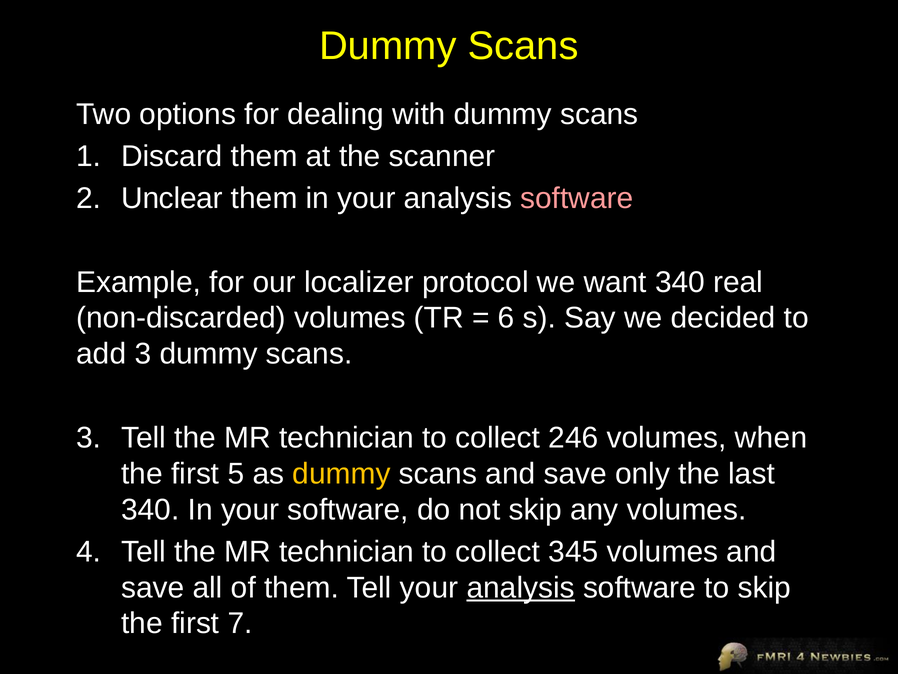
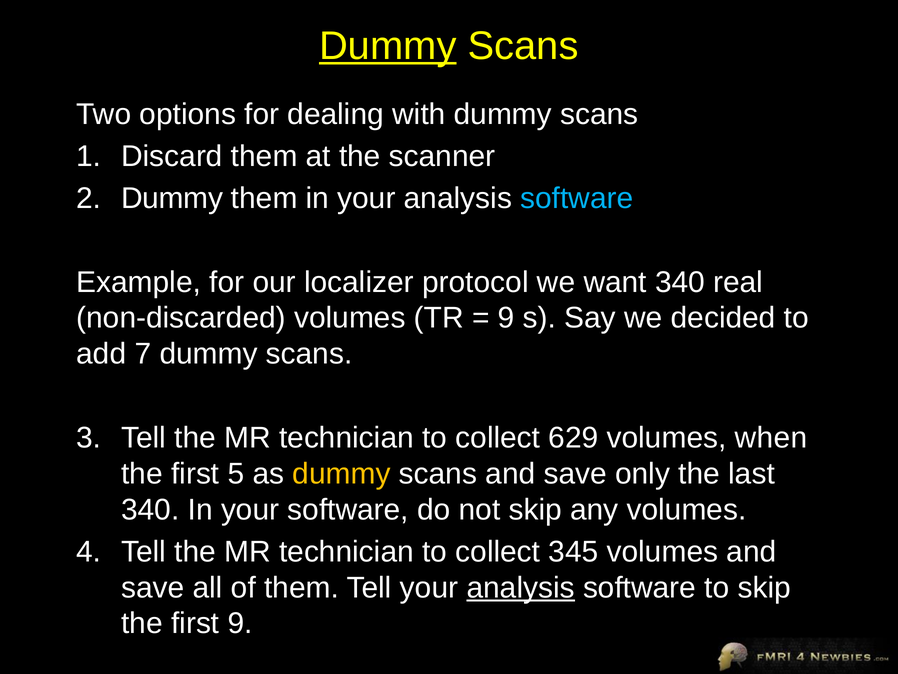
Dummy underline: none -> present (388, 46)
Unclear: Unclear -> Dummy (172, 198)
software colour: pink -> light blue (577, 198)
6: 6 -> 9 (506, 318)
add 3: 3 -> 7 (143, 354)
246: 246 -> 629 (573, 438)
first 7: 7 -> 9 (240, 623)
